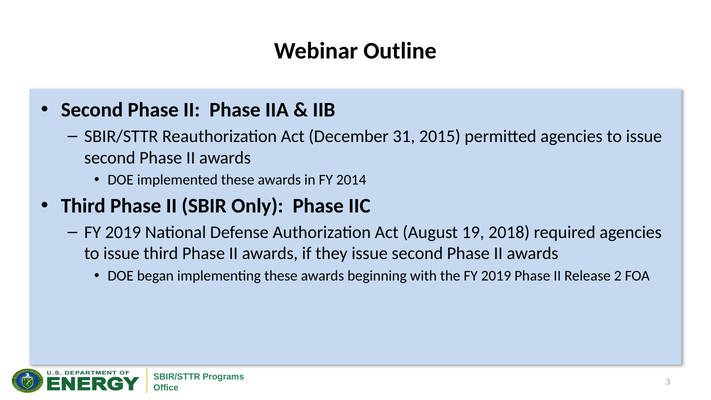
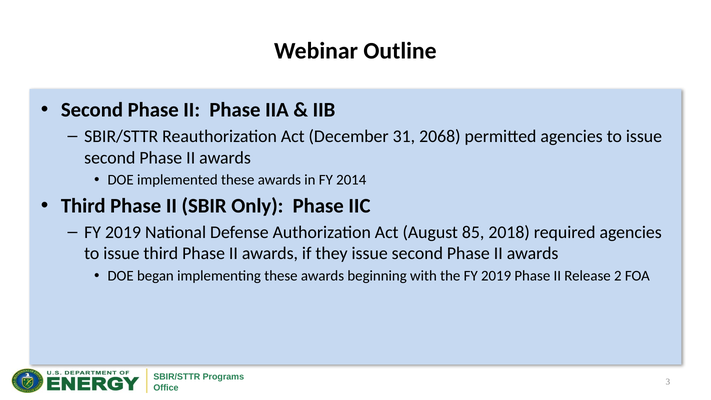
2015: 2015 -> 2068 (440, 136)
19: 19 -> 85 (473, 232)
